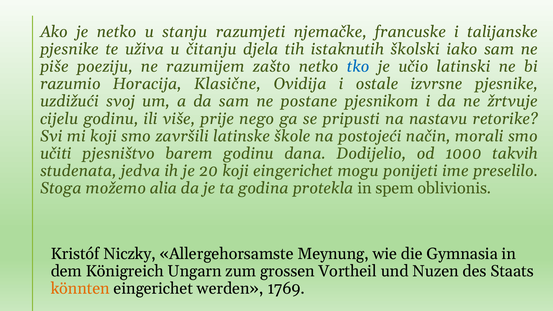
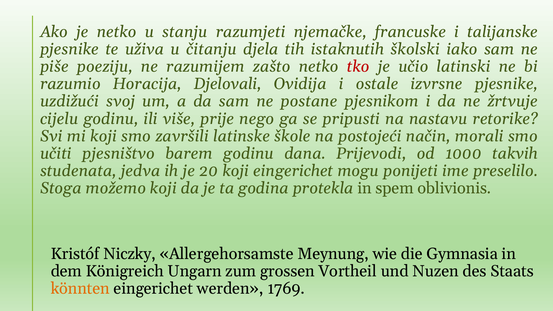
tko colour: blue -> red (358, 67)
Klasične: Klasične -> Djelovali (228, 84)
Dodijelio: Dodijelio -> Prijevodi (371, 154)
možemo alia: alia -> koji (163, 188)
